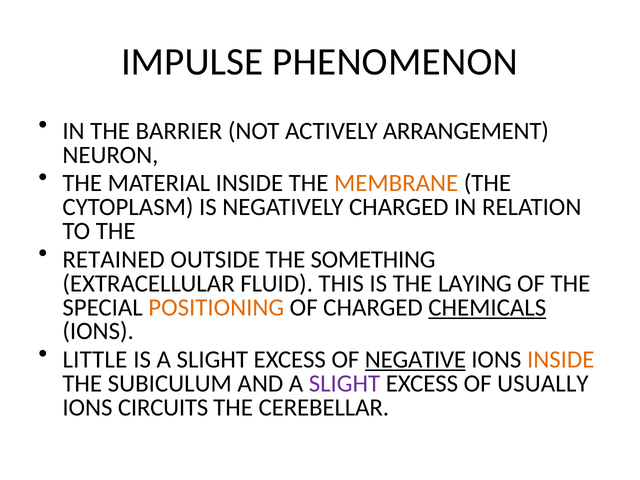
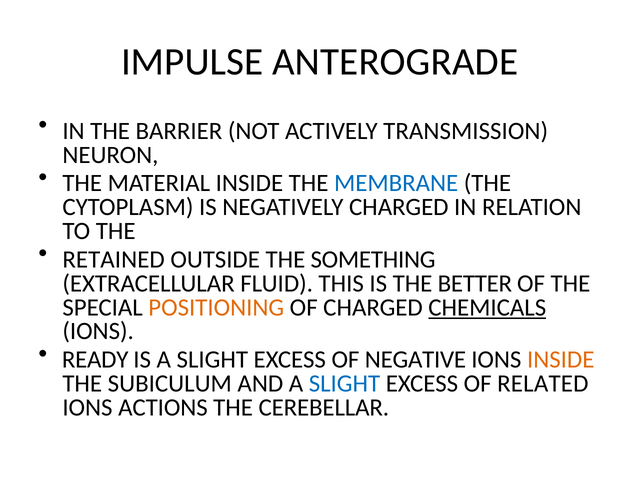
PHENOMENON: PHENOMENON -> ANTEROGRADE (395, 62)
ARRANGEMENT: ARRANGEMENT -> TRANSMISSION (466, 131)
MEMBRANE colour: orange -> blue (396, 183)
LAYING: LAYING -> BETTER (475, 283)
LITTLE: LITTLE -> READY (95, 360)
NEGATIVE underline: present -> none (415, 360)
SLIGHT colour: purple -> blue (344, 384)
USUALLY: USUALLY -> RELATED (543, 384)
CIRCUITS: CIRCUITS -> ACTIONS (163, 408)
